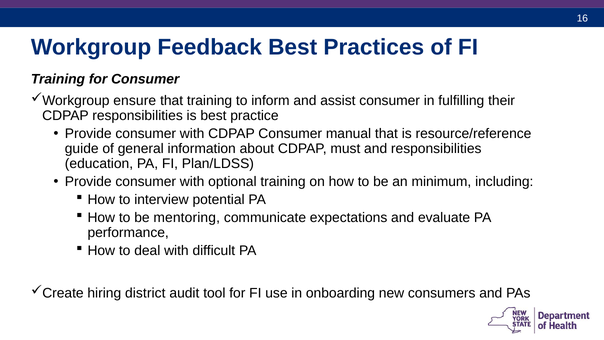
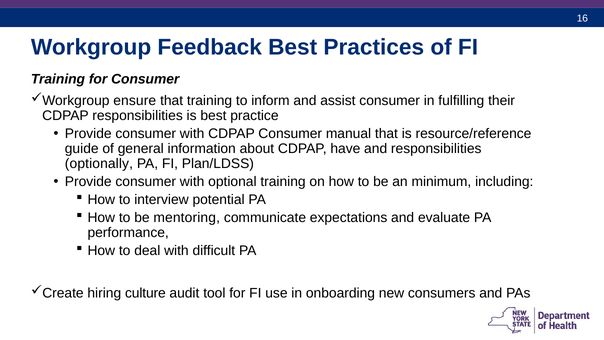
must: must -> have (345, 149)
education: education -> optionally (99, 163)
district: district -> culture (145, 293)
